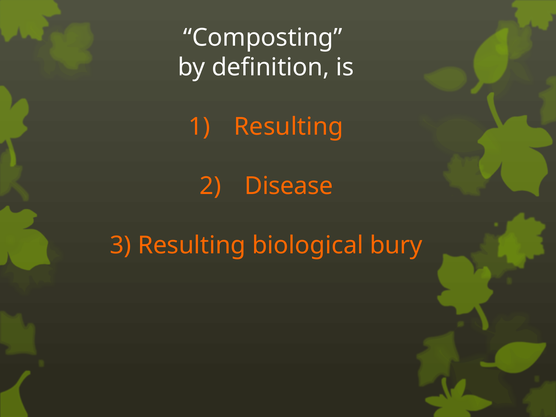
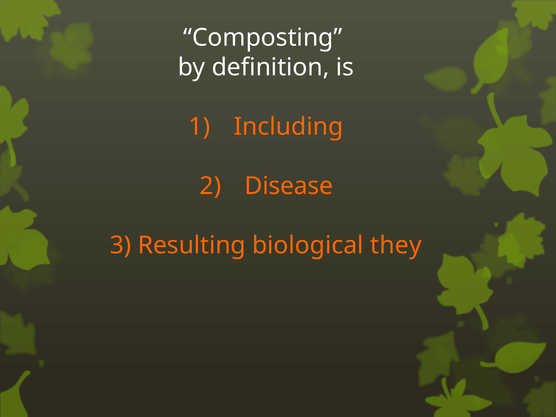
Resulting: Resulting -> Including (289, 127)
bury: bury -> they (396, 245)
